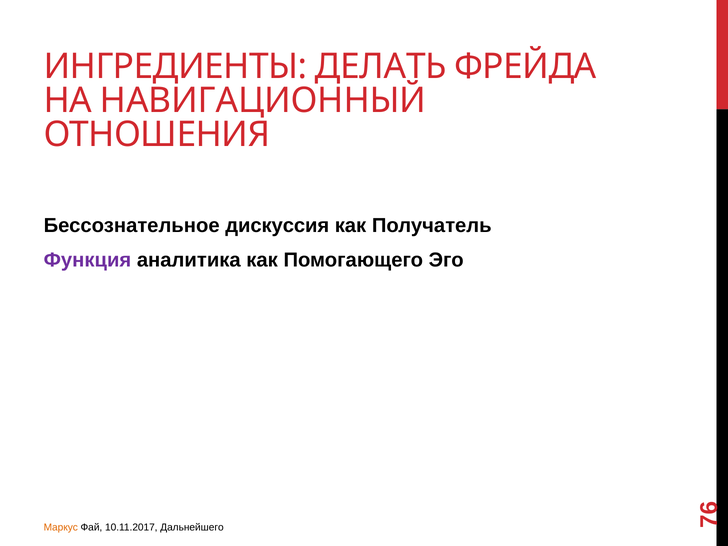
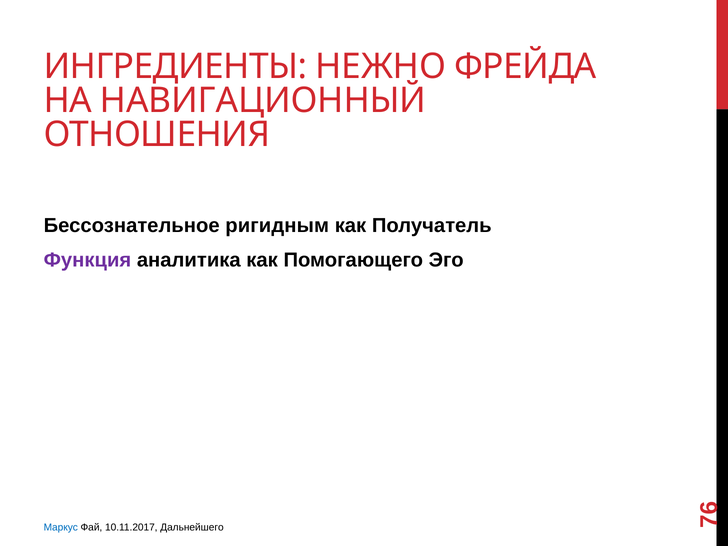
ДЕЛАТЬ: ДЕЛАТЬ -> НЕЖНО (381, 67)
дискуссия: дискуссия -> ригидным (277, 226)
Маркус colour: orange -> blue (61, 527)
